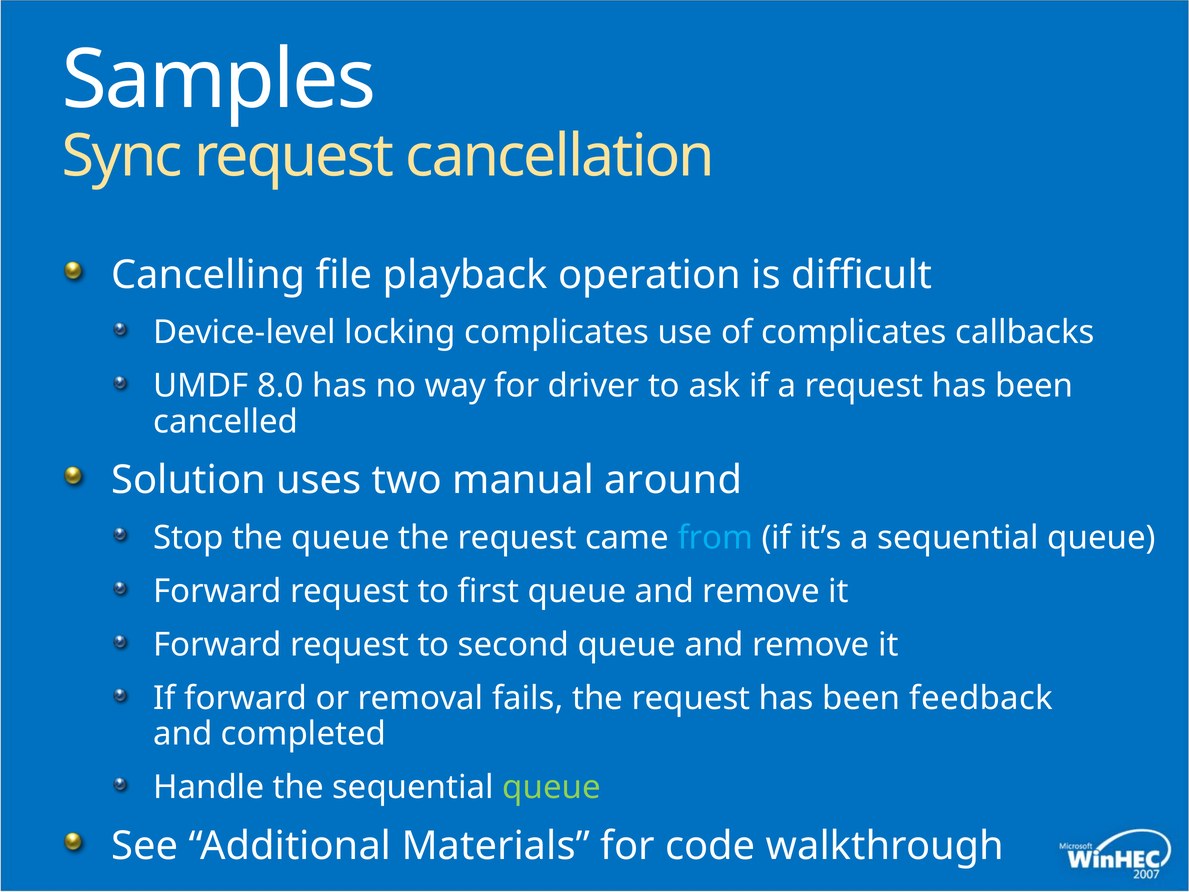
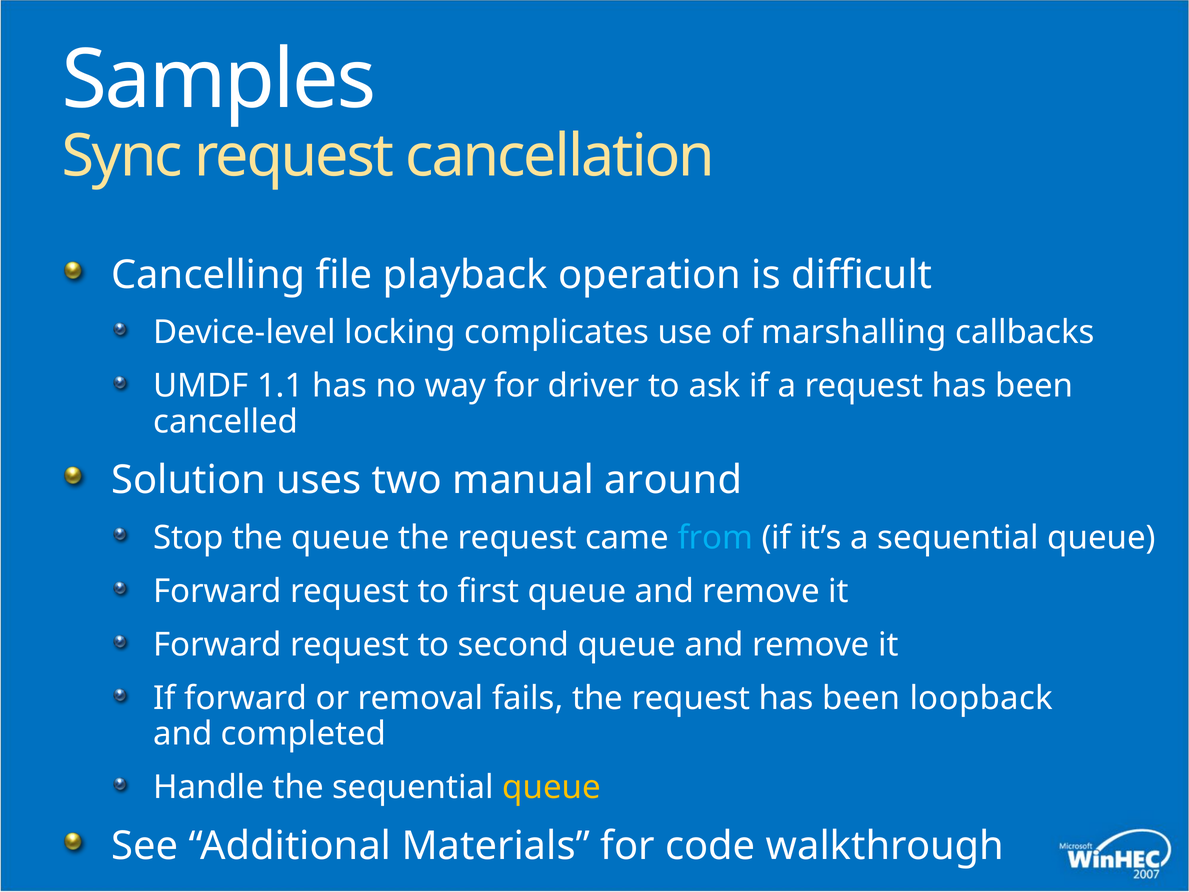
of complicates: complicates -> marshalling (854, 332)
8.0: 8.0 -> 1.1 (280, 386)
feedback: feedback -> loopback (981, 698)
queue colour: light green -> yellow (552, 787)
